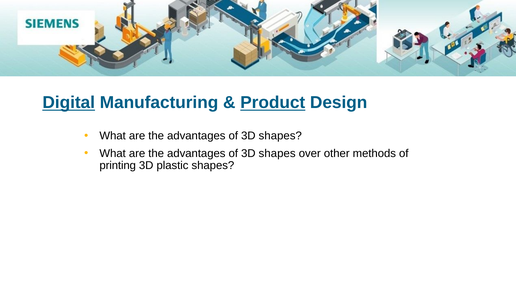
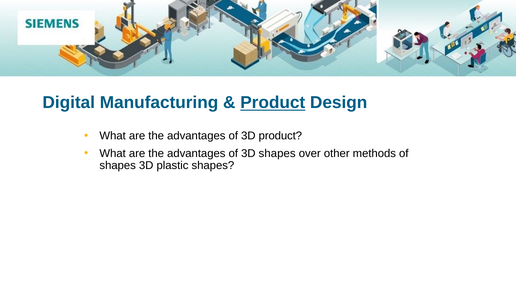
Digital underline: present -> none (69, 103)
shapes: shapes -> product (280, 136)
printing: printing -> shapes (118, 166)
